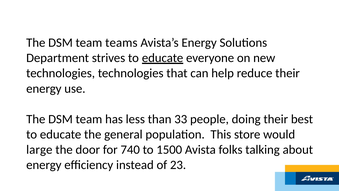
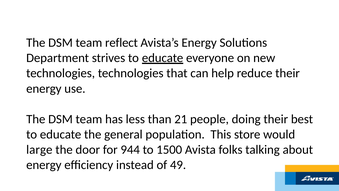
teams: teams -> reflect (121, 43)
33: 33 -> 21 (181, 119)
740: 740 -> 944 (130, 149)
23: 23 -> 49 (178, 165)
